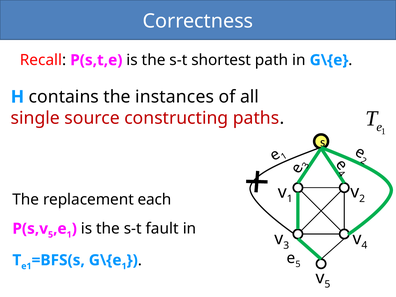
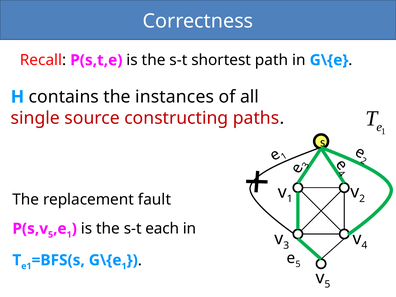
each: each -> fault (155, 200)
fault: fault -> each (162, 229)
